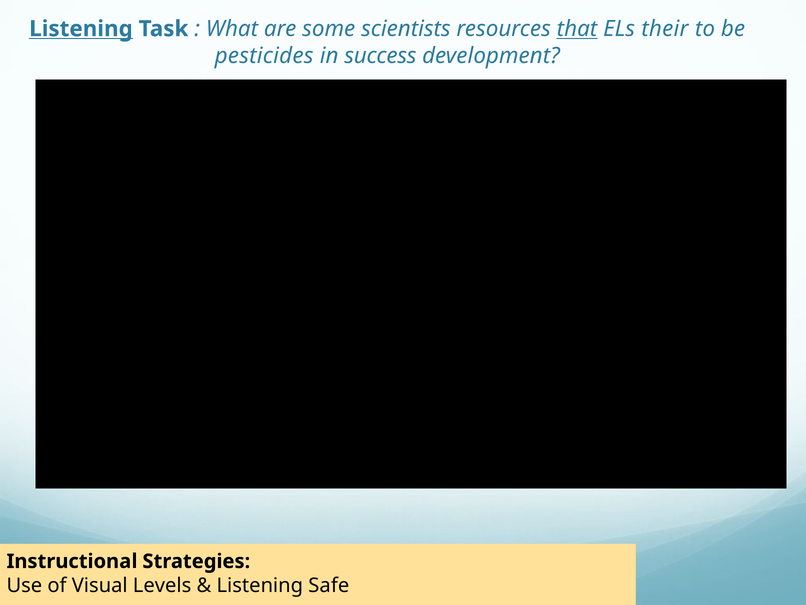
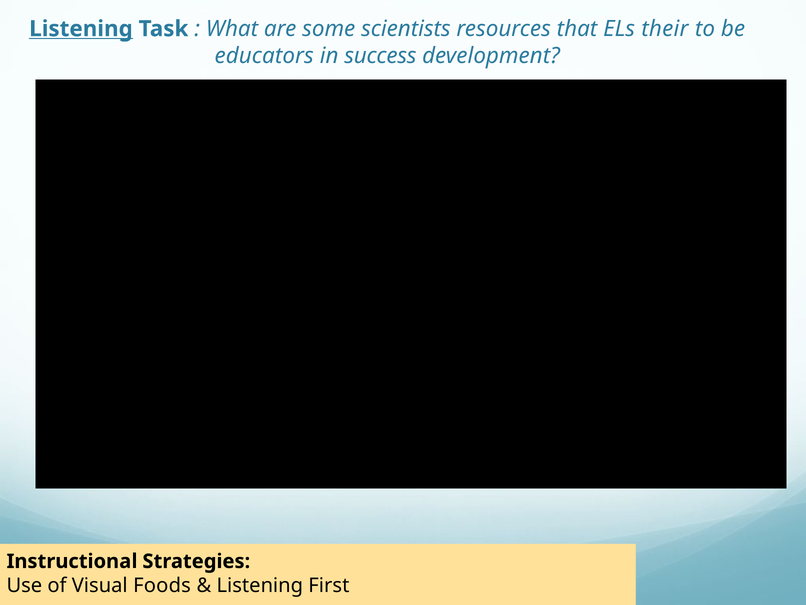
that underline: present -> none (577, 29)
pesticides: pesticides -> educators (264, 56)
Levels: Levels -> Foods (162, 585)
Safe: Safe -> First (329, 585)
